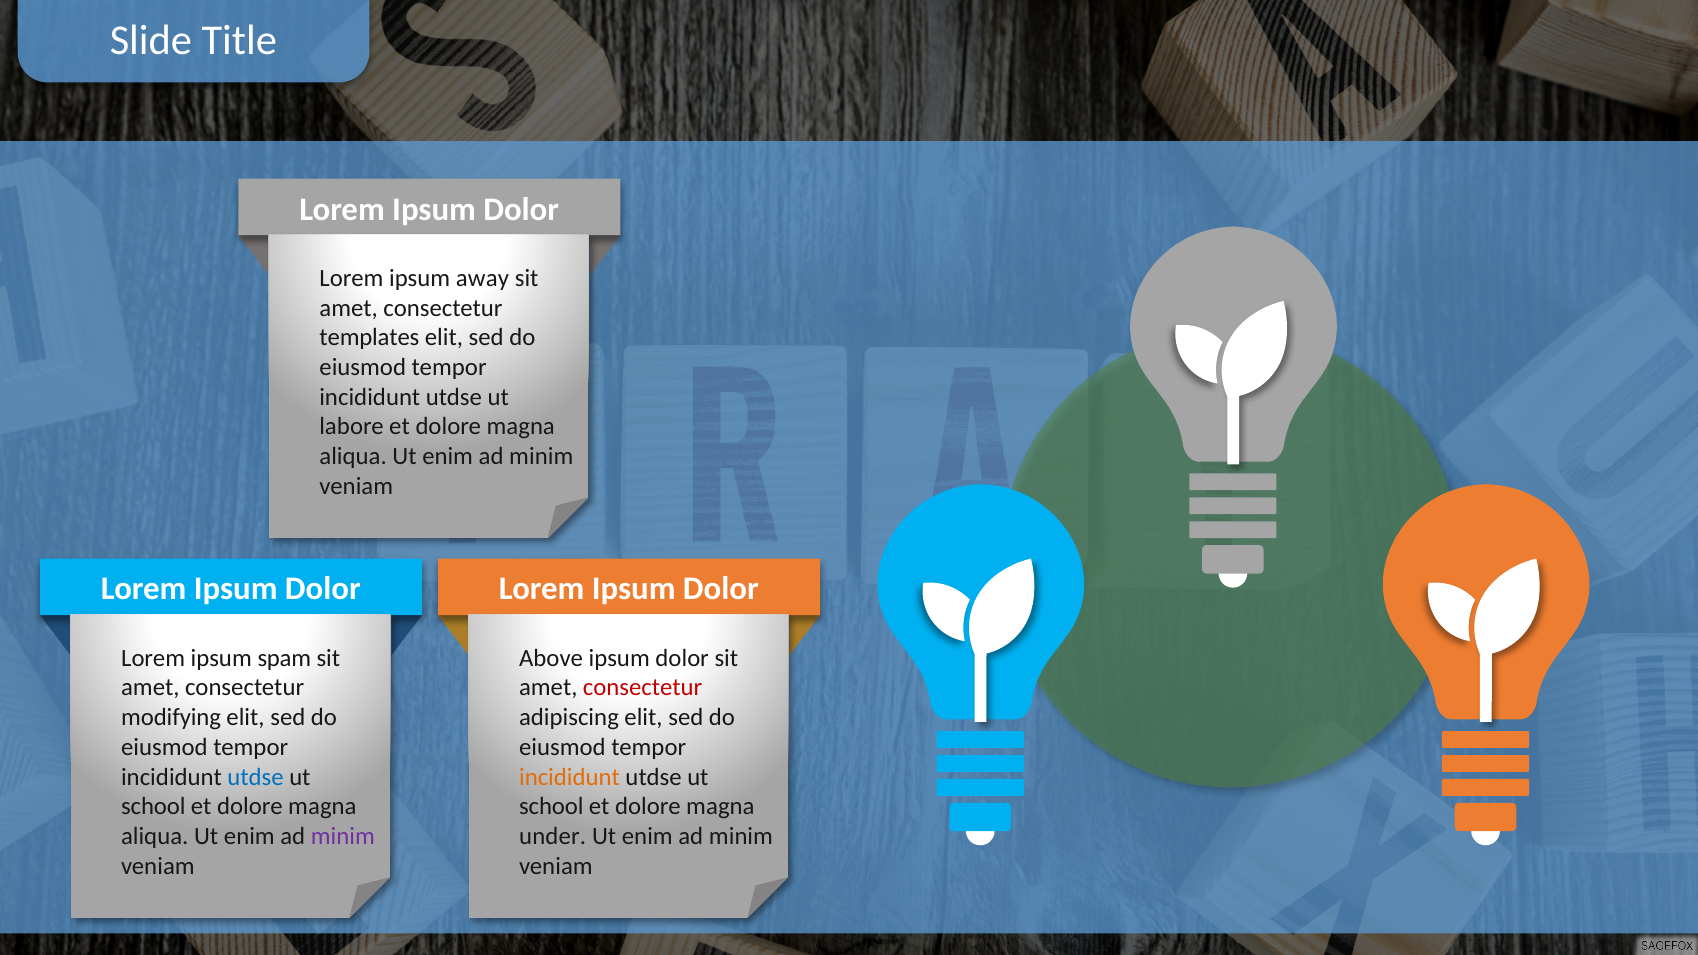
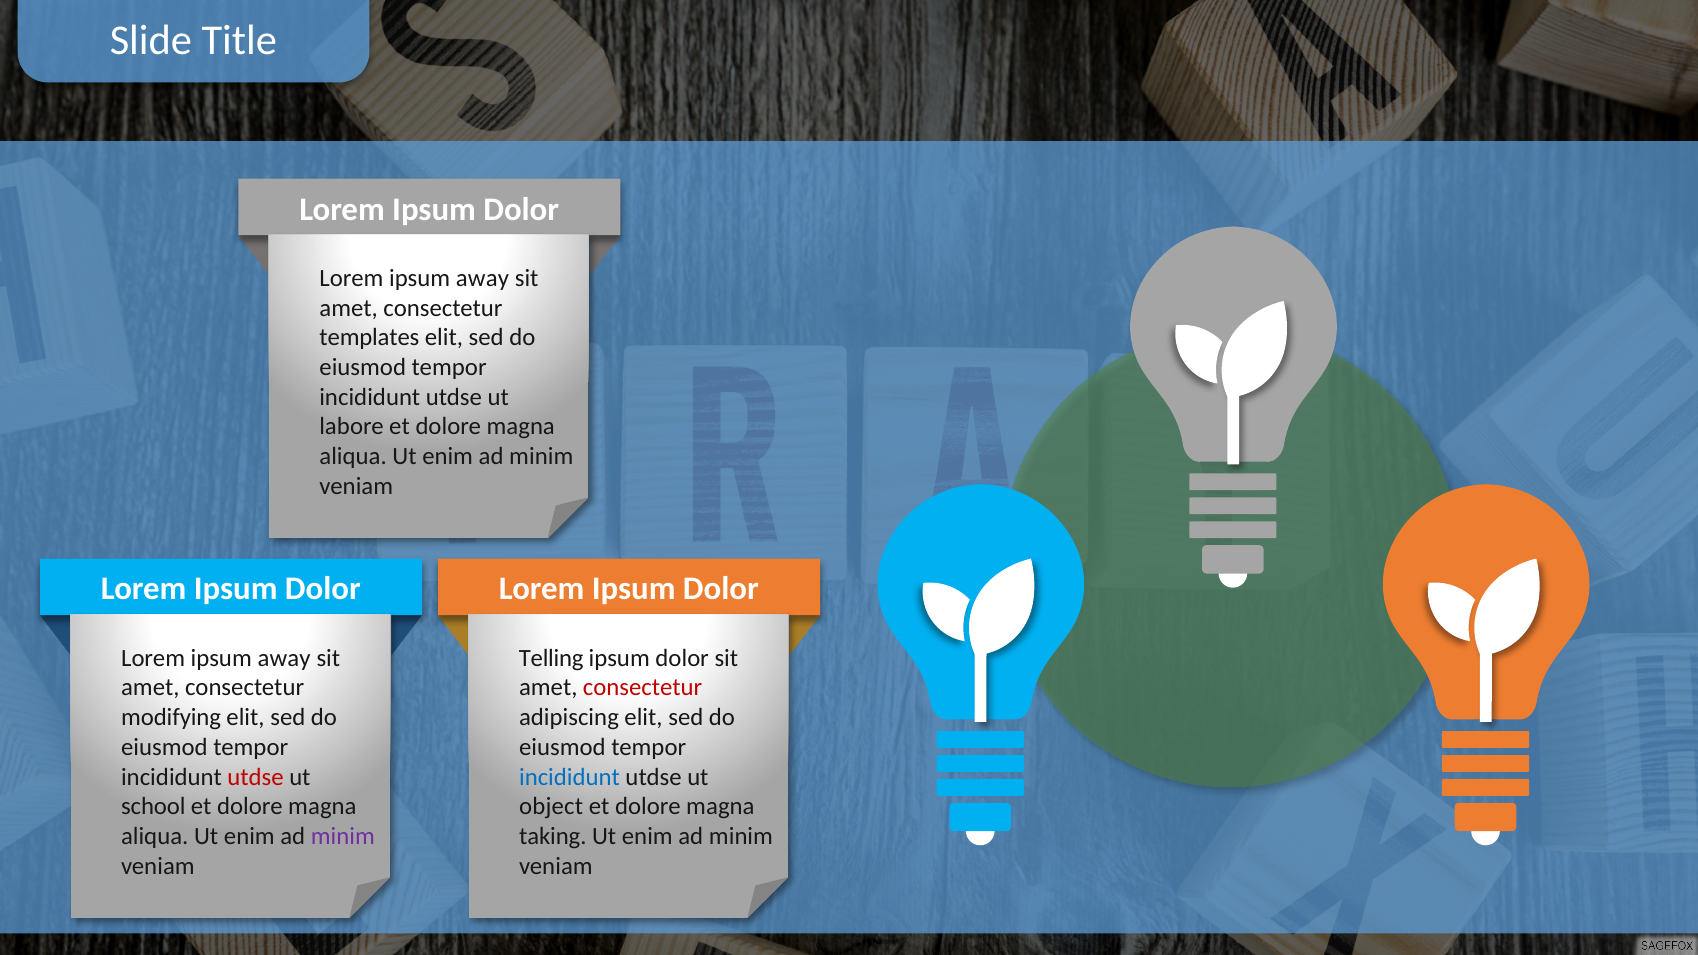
spam: spam -> away (284, 658)
Above: Above -> Telling (551, 658)
utdse colour: blue -> red (256, 777)
incididunt colour: orange -> blue (569, 777)
school: school -> object (551, 807)
under: under -> taking (553, 837)
